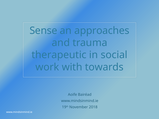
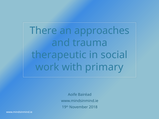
Sense: Sense -> There (43, 31)
towards: towards -> primary (104, 67)
